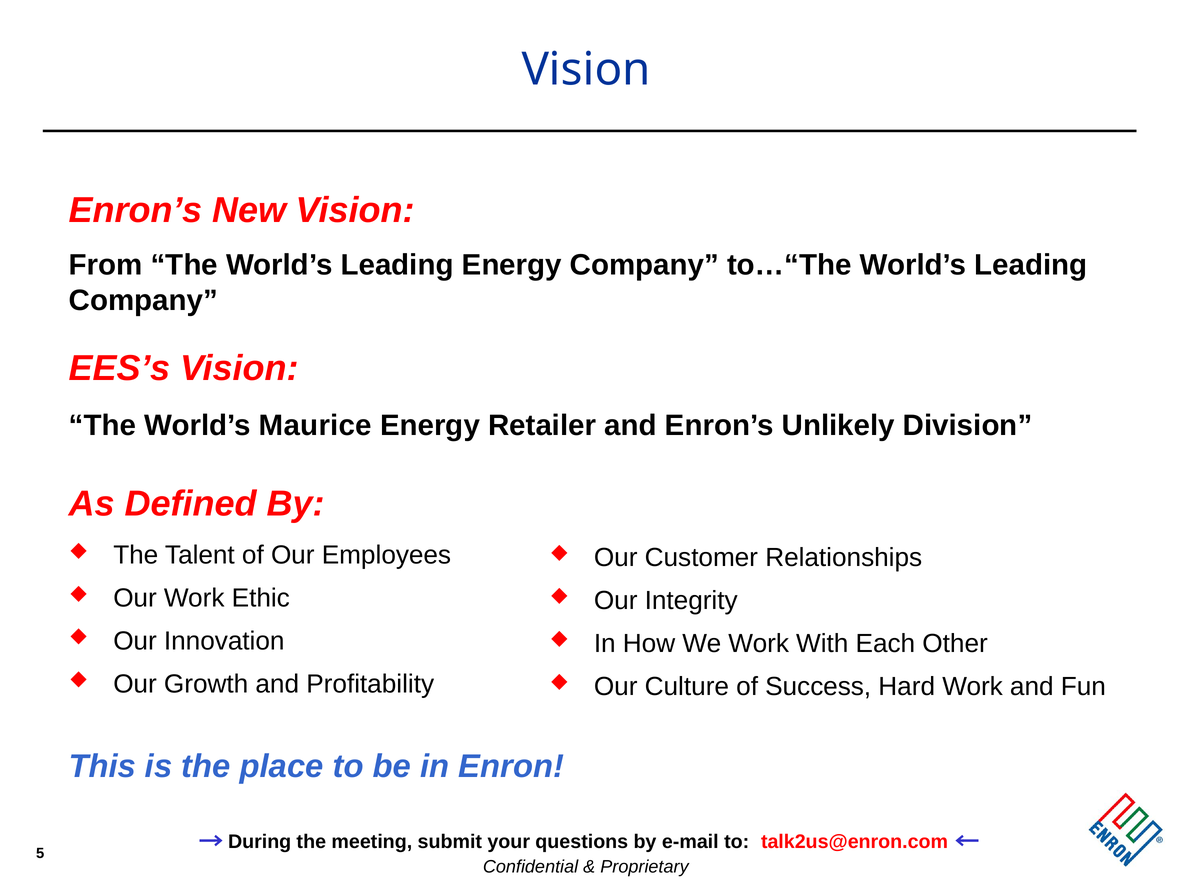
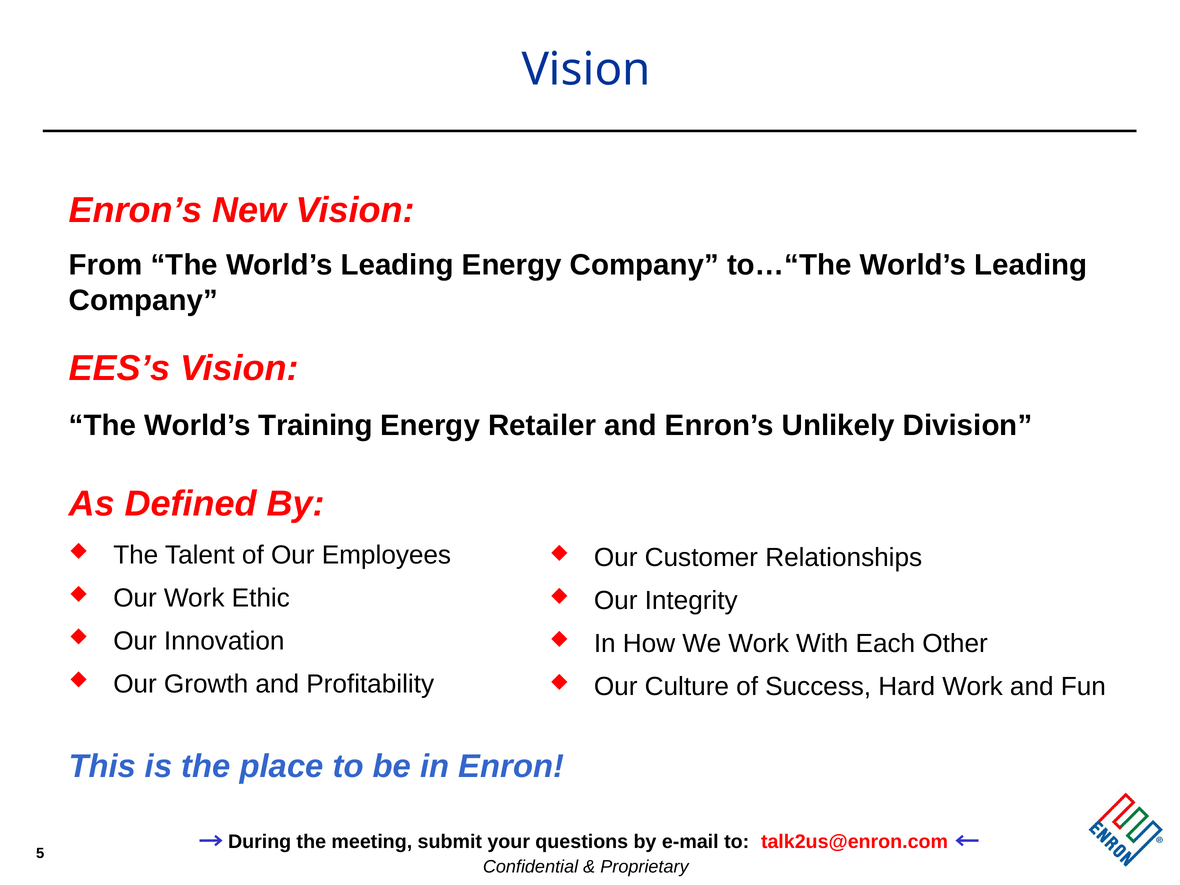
Maurice: Maurice -> Training (316, 426)
